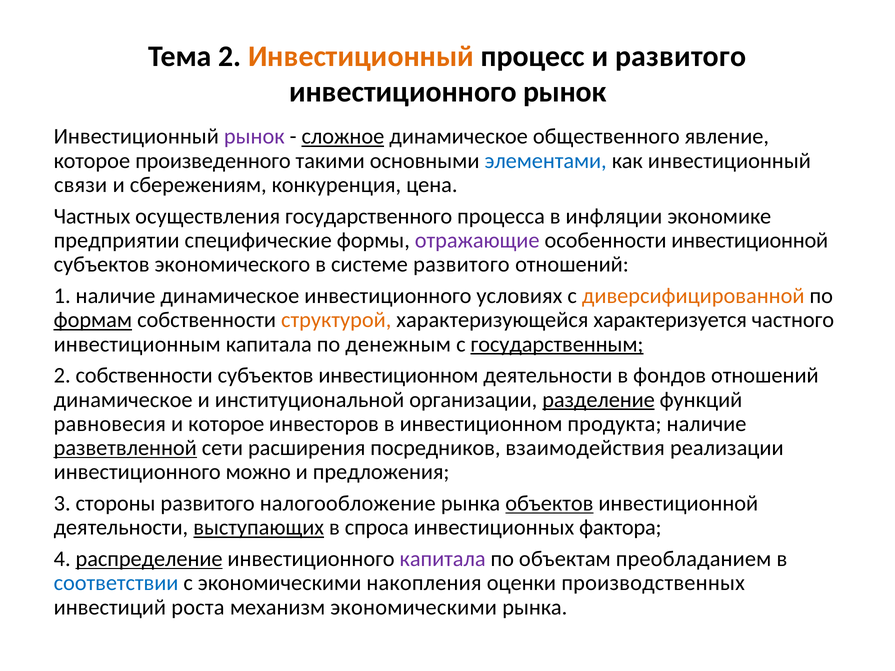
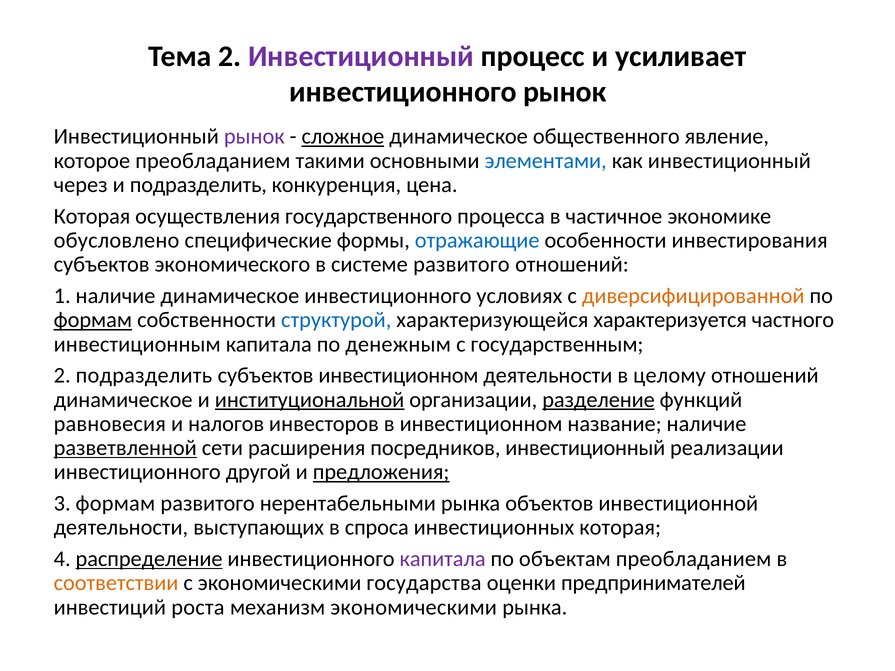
Инвестиционный colour: orange -> purple (361, 56)
и развитого: развитого -> усиливает (681, 56)
которое произведенного: произведенного -> преобладанием (213, 161)
связи: связи -> через (81, 185)
и сбережениям: сбережениям -> подразделить (198, 185)
Частных: Частных -> Которая (92, 216)
инфляции: инфляции -> частичное (614, 216)
предприятии: предприятии -> обусловлено (117, 240)
отражающие colour: purple -> blue (477, 240)
особенности инвестиционной: инвестиционной -> инвестирования (750, 240)
структурой colour: orange -> blue (336, 320)
государственным underline: present -> none (557, 344)
2 собственности: собственности -> подразделить (144, 376)
фондов: фондов -> целому (670, 376)
институциональной underline: none -> present (310, 400)
и которое: которое -> налогов (226, 424)
продукта: продукта -> название (615, 424)
посредников взаимодействия: взаимодействия -> инвестиционный (585, 448)
можно: можно -> другой (258, 472)
предложения underline: none -> present (381, 472)
3 стороны: стороны -> формам (115, 504)
налогообложение: налогообложение -> нерентабельными (348, 504)
объектов underline: present -> none (549, 504)
выступающих underline: present -> none (259, 528)
инвестиционных фактора: фактора -> которая (620, 528)
соответствии colour: blue -> orange (116, 583)
накопления: накопления -> государства (424, 583)
производственных: производственных -> предпринимателей (653, 583)
